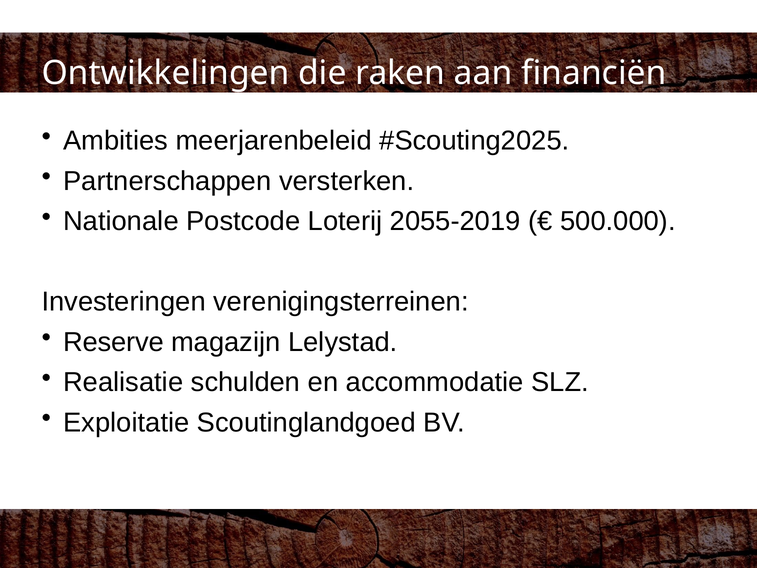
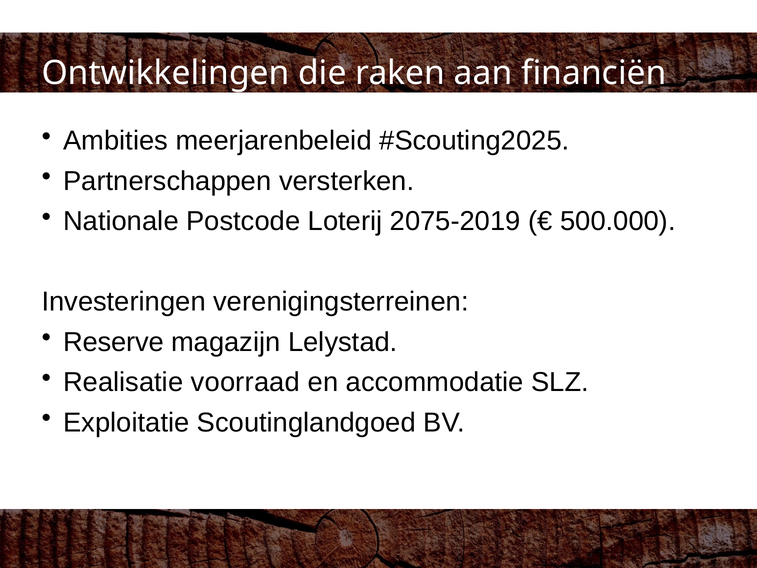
2055-2019: 2055-2019 -> 2075-2019 (455, 221)
schulden: schulden -> voorraad (245, 382)
